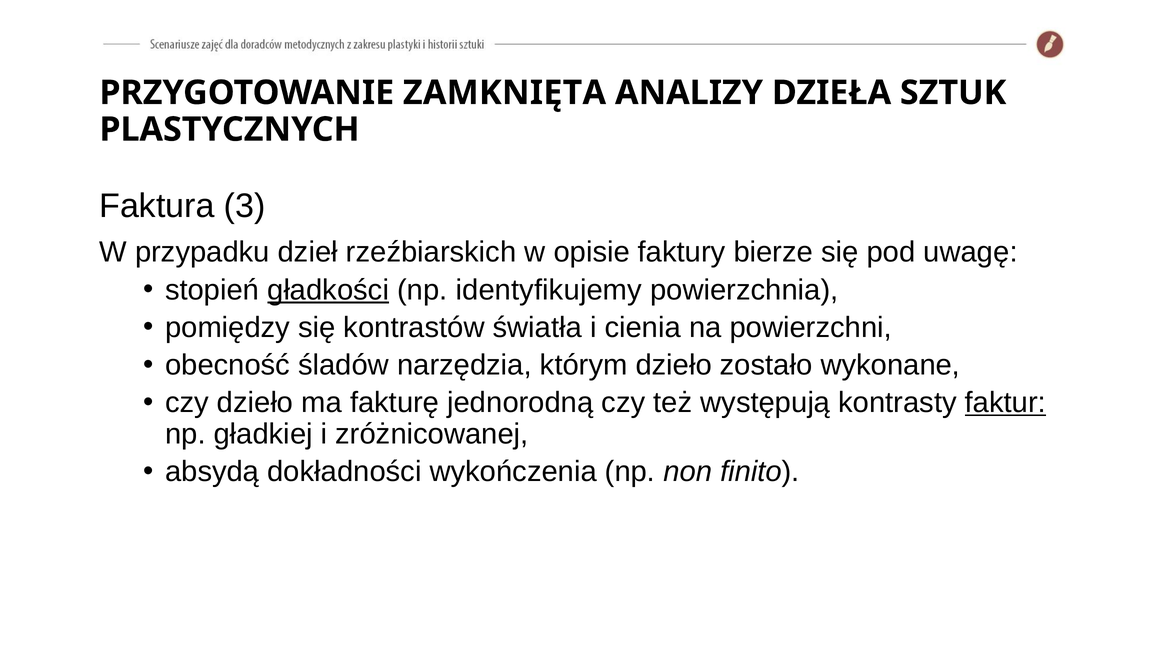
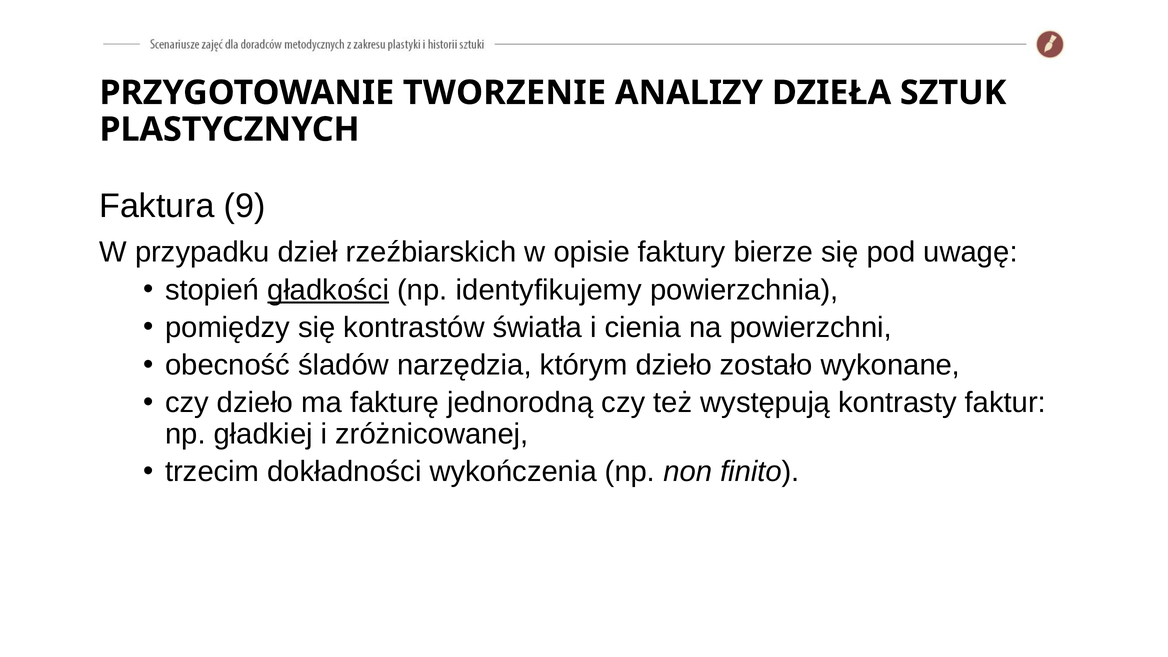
ZAMKNIĘTA: ZAMKNIĘTA -> TWORZENIE (504, 93)
3: 3 -> 9 (245, 206)
faktur underline: present -> none (1005, 403)
absydą: absydą -> trzecim (212, 472)
